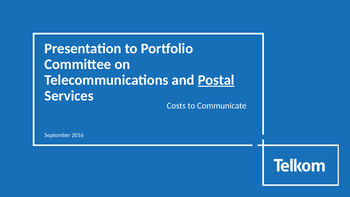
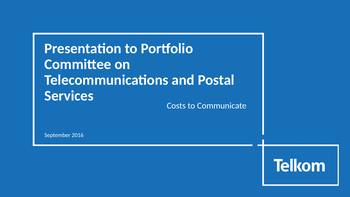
Postal underline: present -> none (216, 80)
